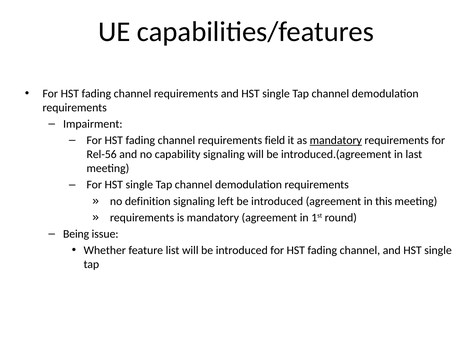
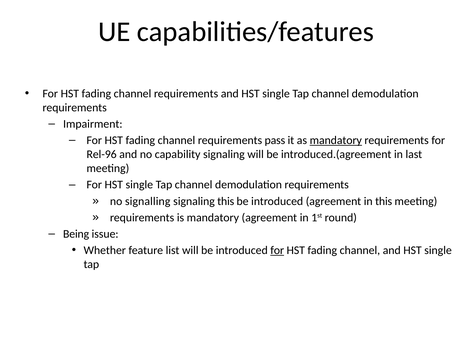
field: field -> pass (275, 141)
Rel-56: Rel-56 -> Rel-96 (102, 155)
definition: definition -> signalling (148, 202)
signaling left: left -> this (226, 202)
for underline: none -> present (277, 251)
